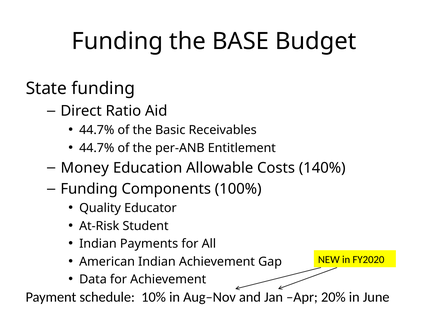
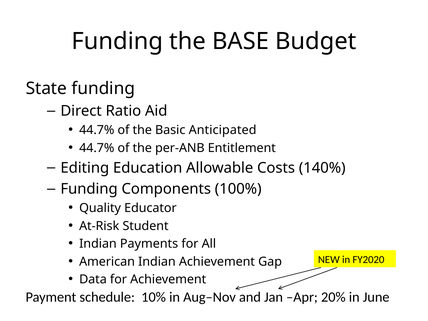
Receivables: Receivables -> Anticipated (223, 130)
Money: Money -> Editing (85, 168)
